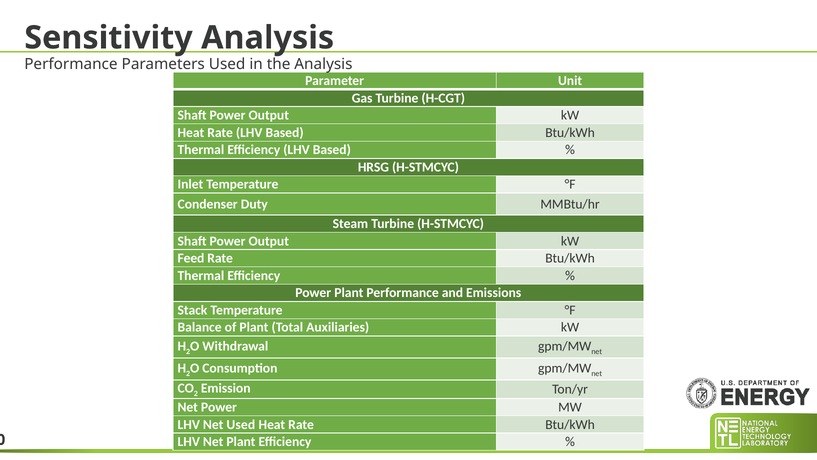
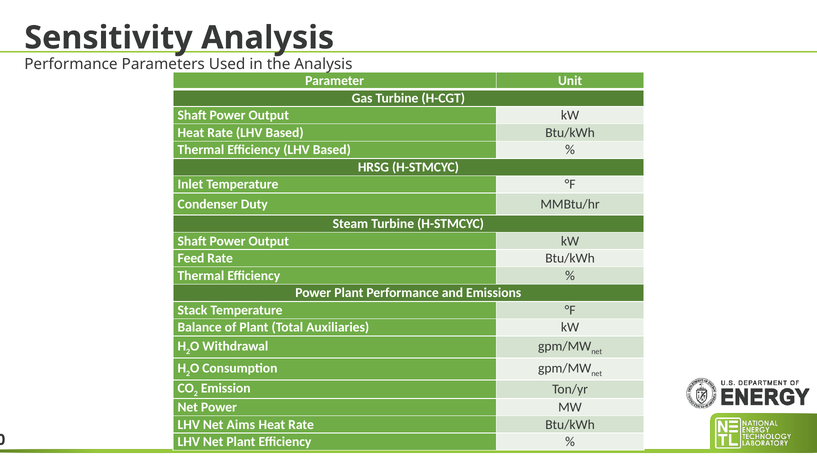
Net Used: Used -> Aims (241, 424)
